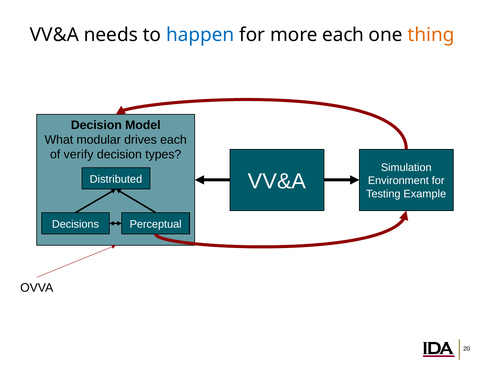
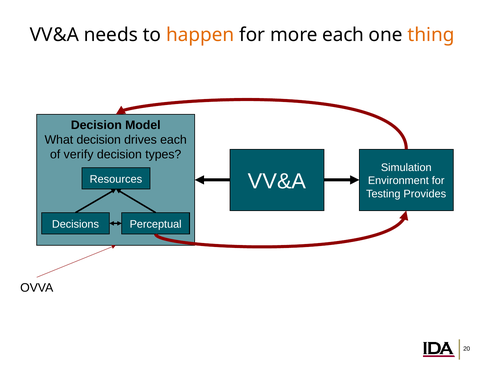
happen colour: blue -> orange (200, 35)
What modular: modular -> decision (99, 140)
Distributed: Distributed -> Resources (116, 179)
Example: Example -> Provides (425, 193)
